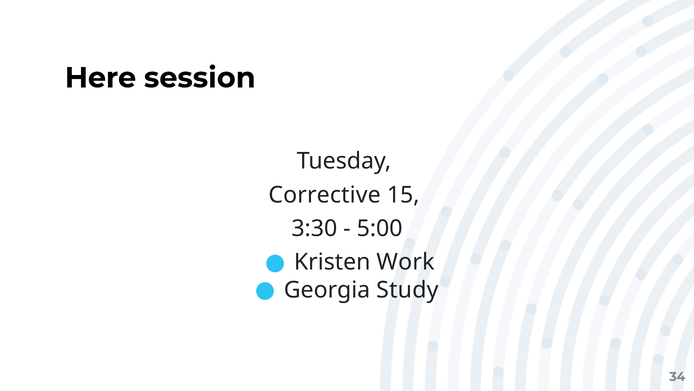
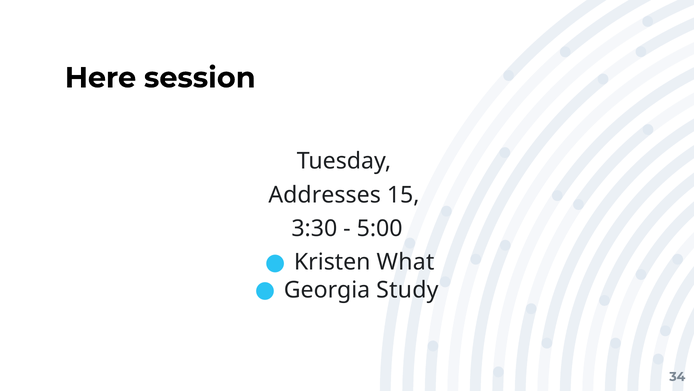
Corrective: Corrective -> Addresses (325, 195)
Work: Work -> What (405, 262)
